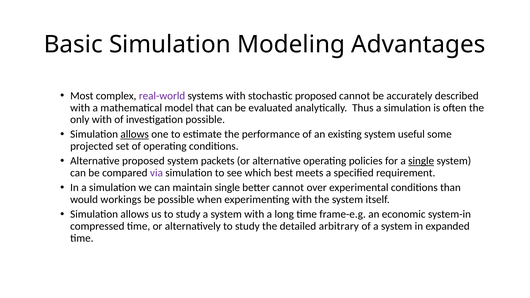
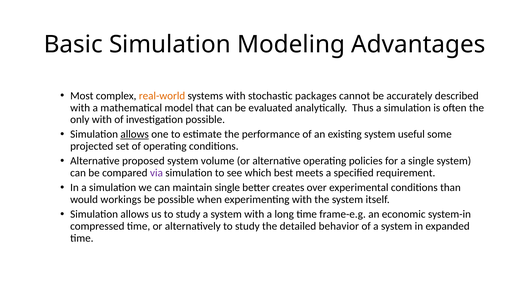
real-world colour: purple -> orange (162, 96)
stochastic proposed: proposed -> packages (316, 96)
packets: packets -> volume (218, 161)
single underline: present -> none (421, 161)
better cannot: cannot -> creates (288, 188)
arbitrary: arbitrary -> behavior (339, 226)
